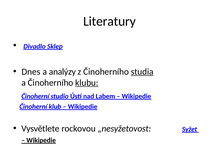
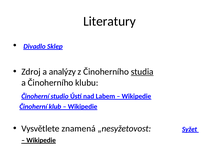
Dnes: Dnes -> Zdroj (31, 71)
klubu underline: present -> none (87, 82)
rockovou: rockovou -> znamená (79, 128)
